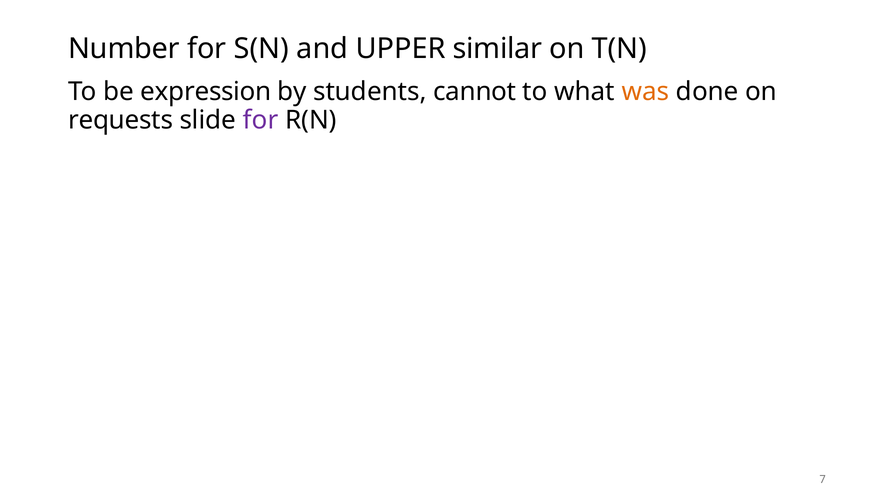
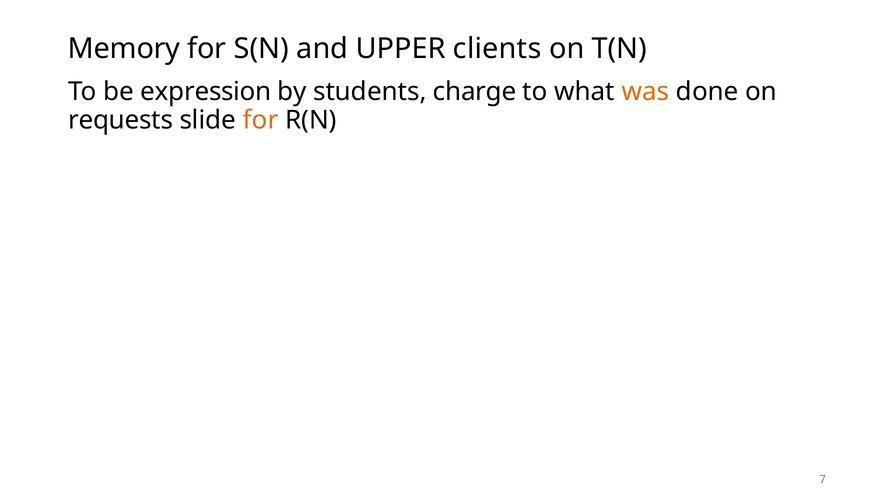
Number: Number -> Memory (124, 49)
similar: similar -> clients (497, 49)
cannot: cannot -> charge (475, 92)
for colour: purple -> orange (261, 120)
